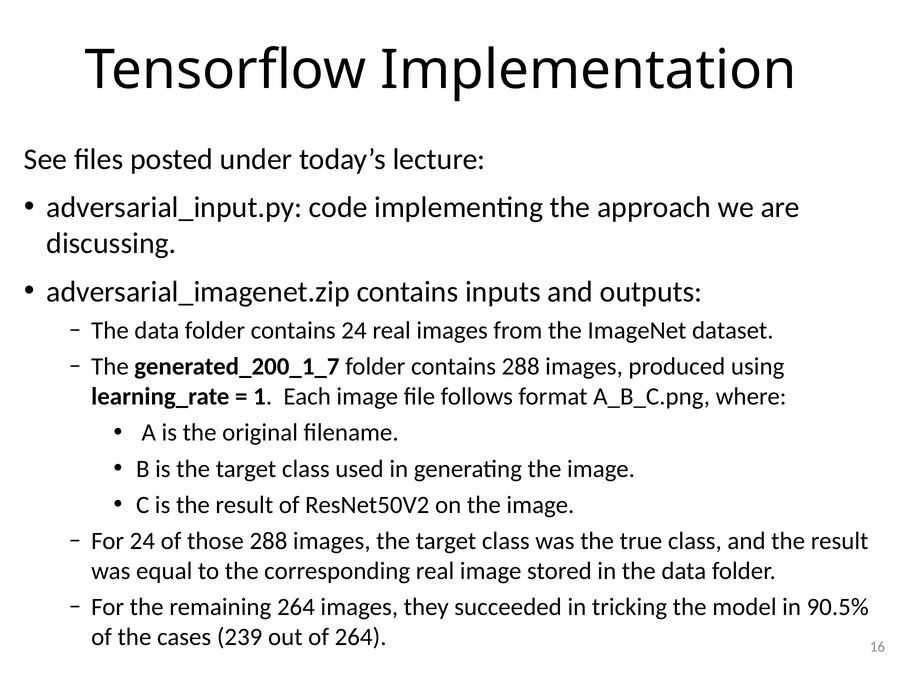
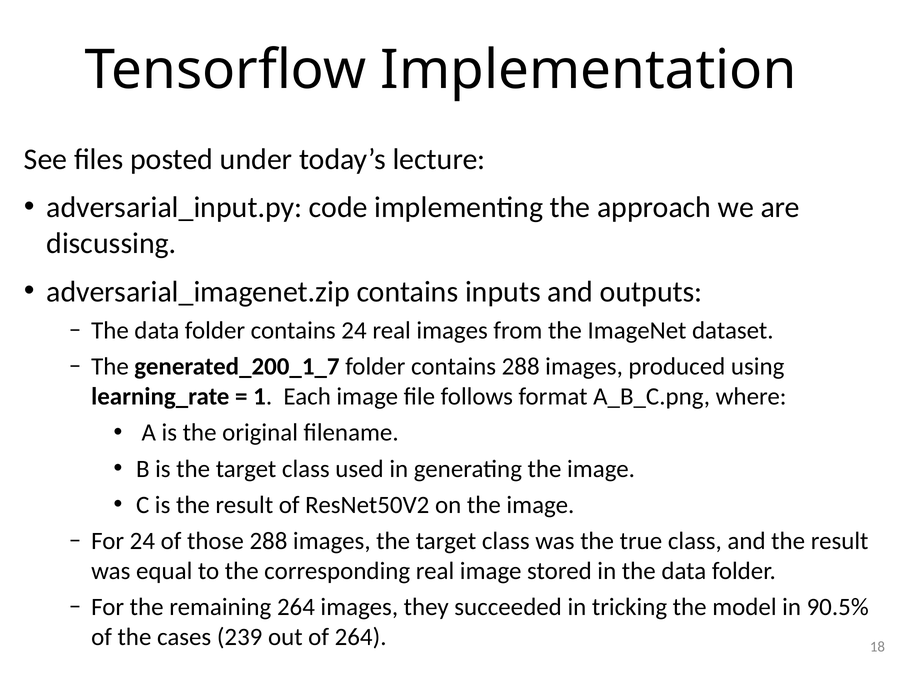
16: 16 -> 18 (877, 647)
